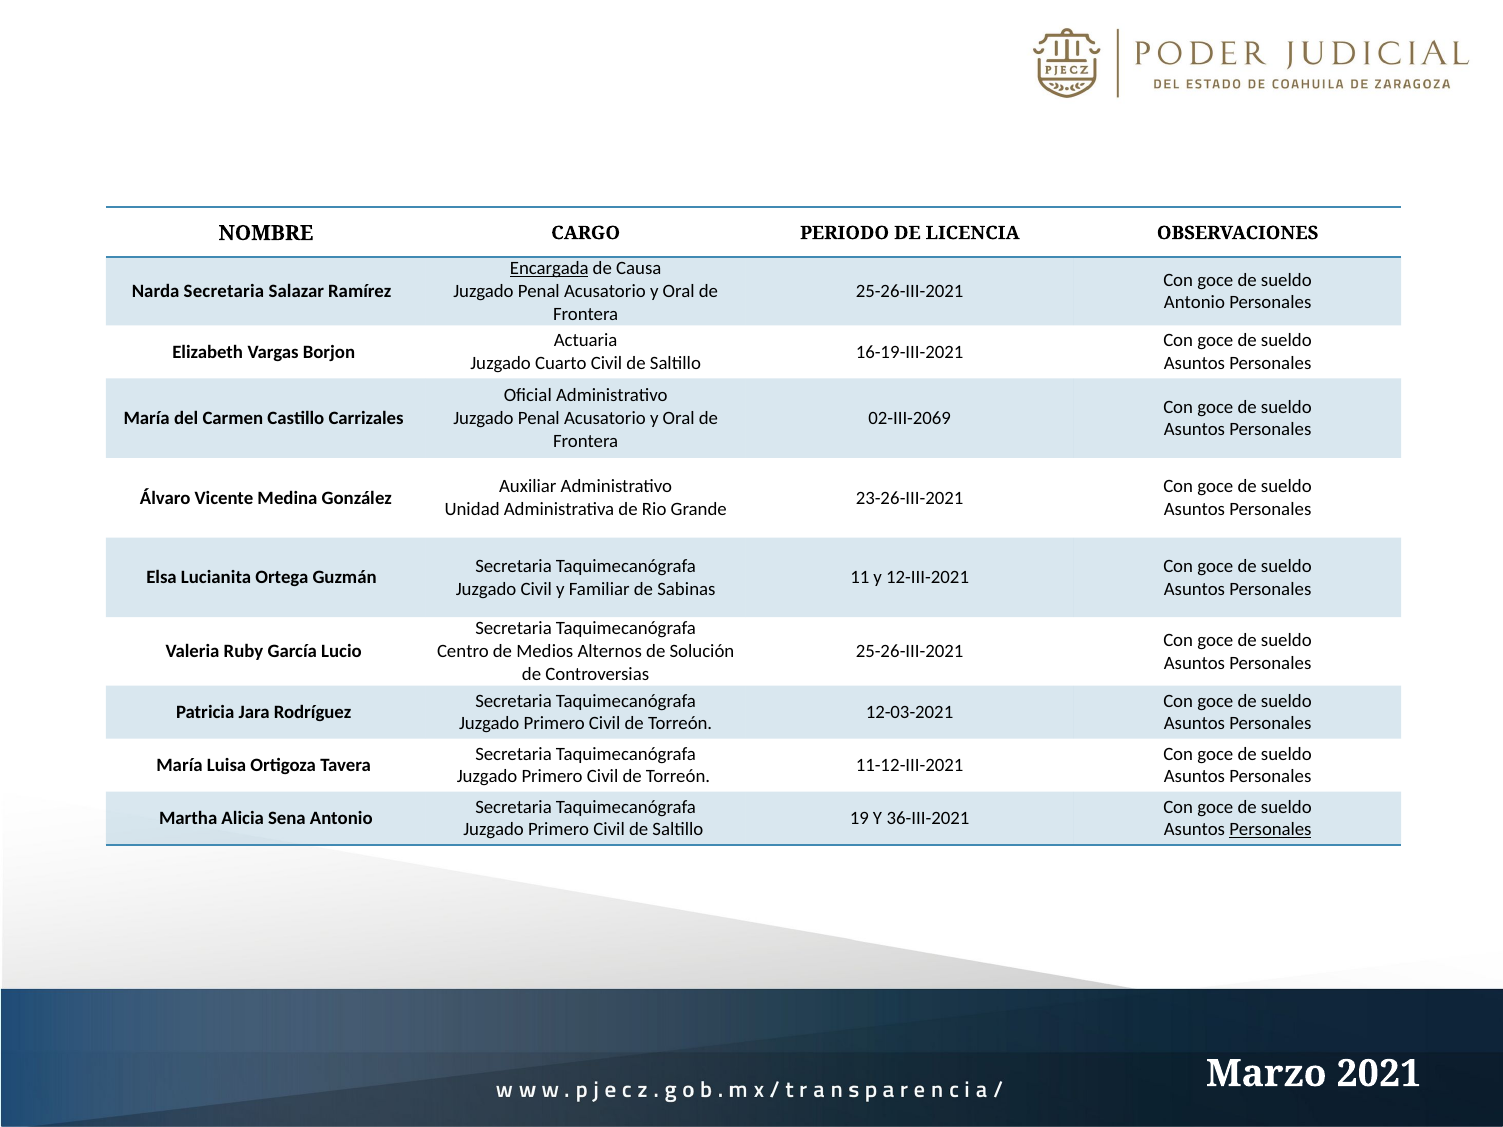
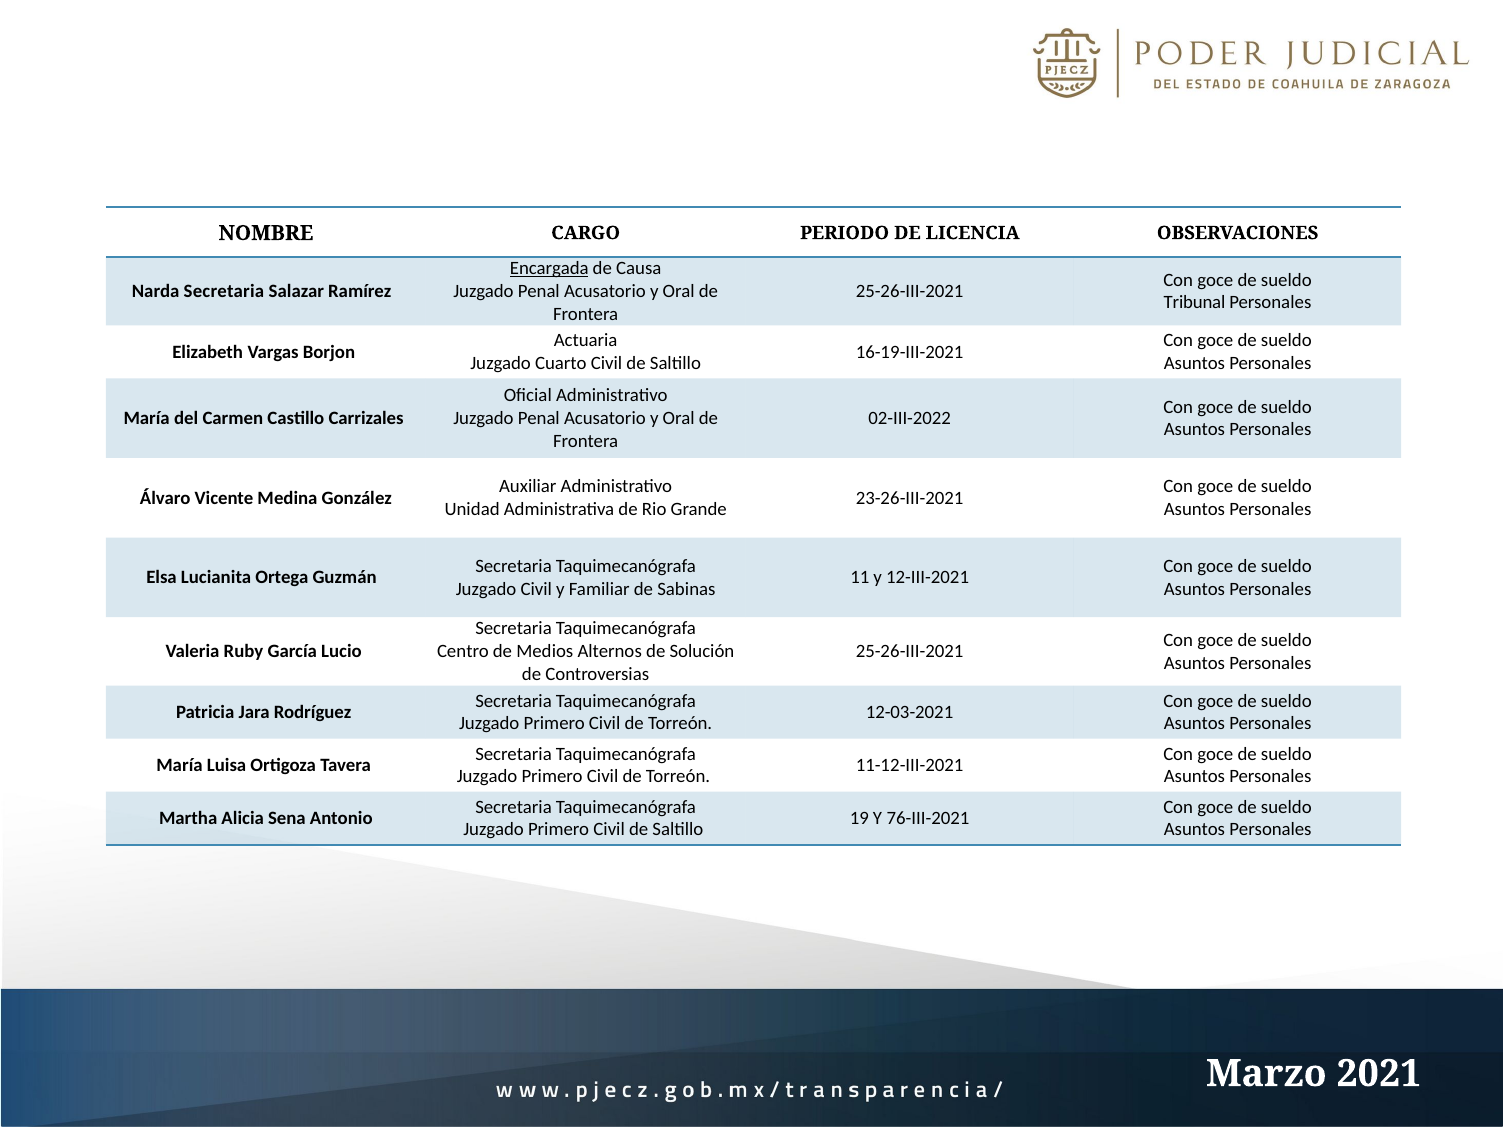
Antonio: Antonio -> Tribunal (1195, 303)
02-III-2069: 02-III-2069 -> 02-III-2022 (910, 418)
36-III-2021: 36-III-2021 -> 76-III-2021 (928, 819)
Personales underline: present -> none (1270, 830)
